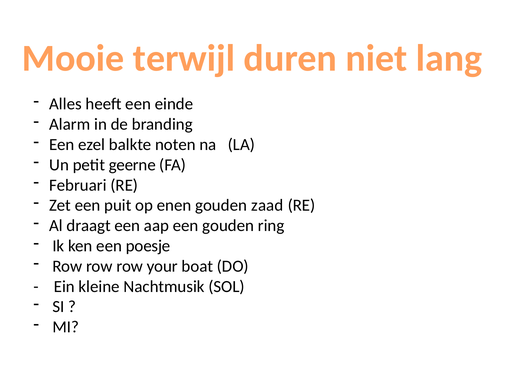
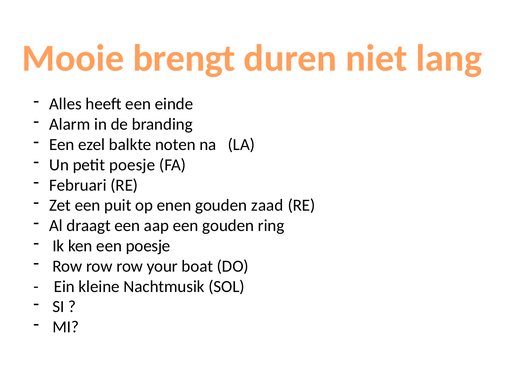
terwijl: terwijl -> brengt (184, 58)
petit geerne: geerne -> poesje (132, 165)
